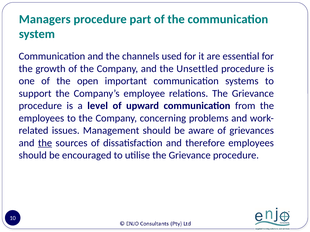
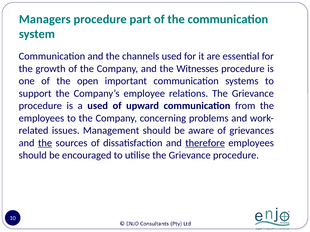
Unsettled: Unsettled -> Witnesses (197, 69)
a level: level -> used (98, 106)
therefore underline: none -> present (205, 143)
